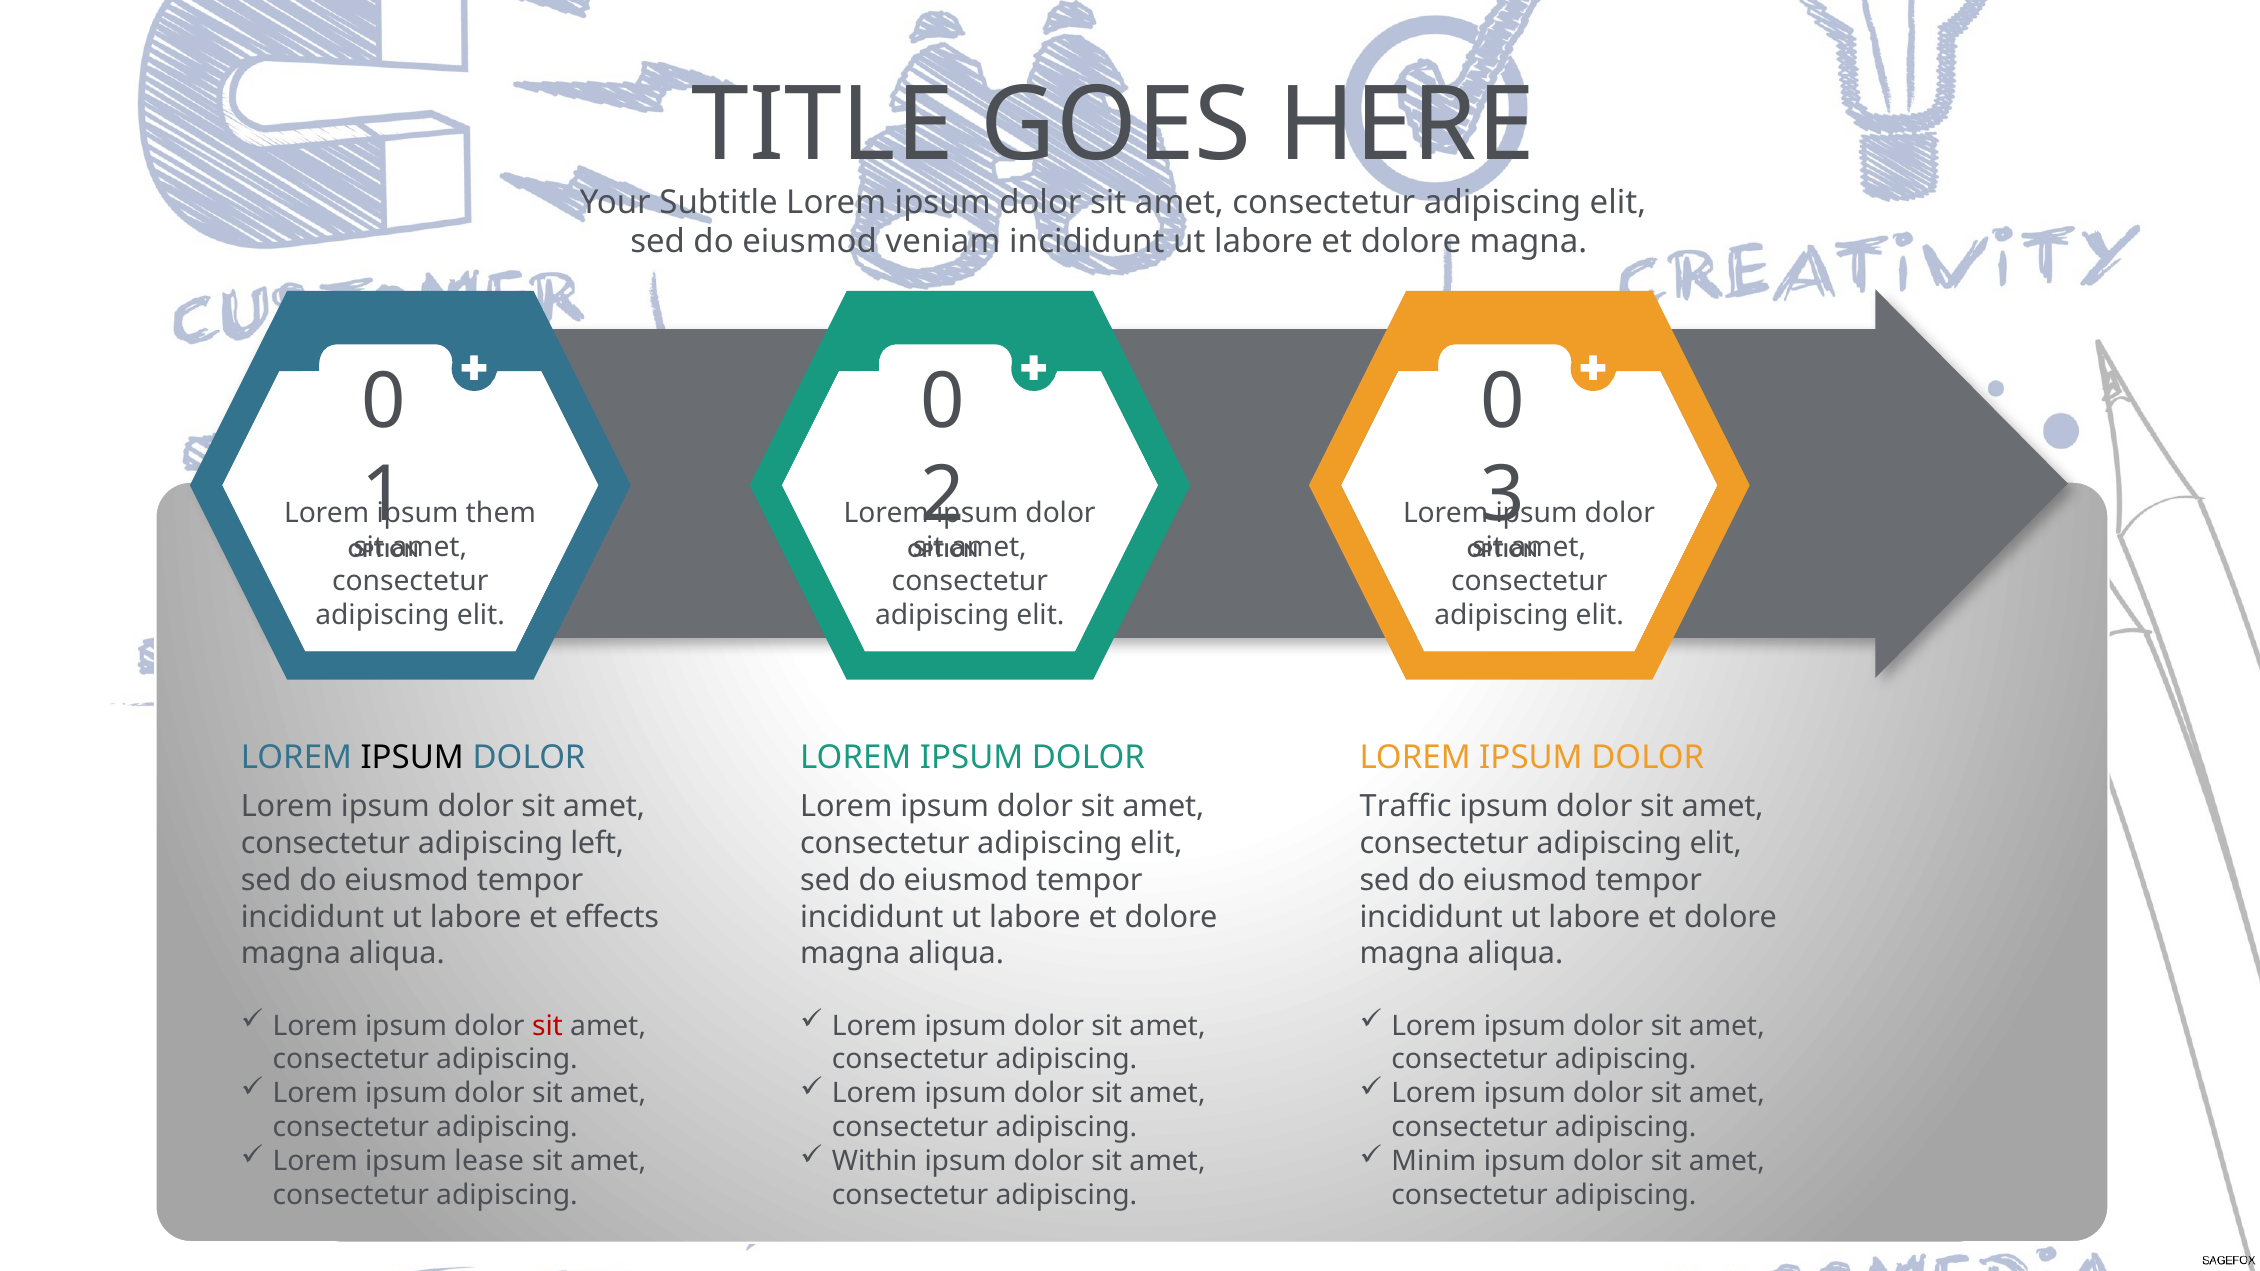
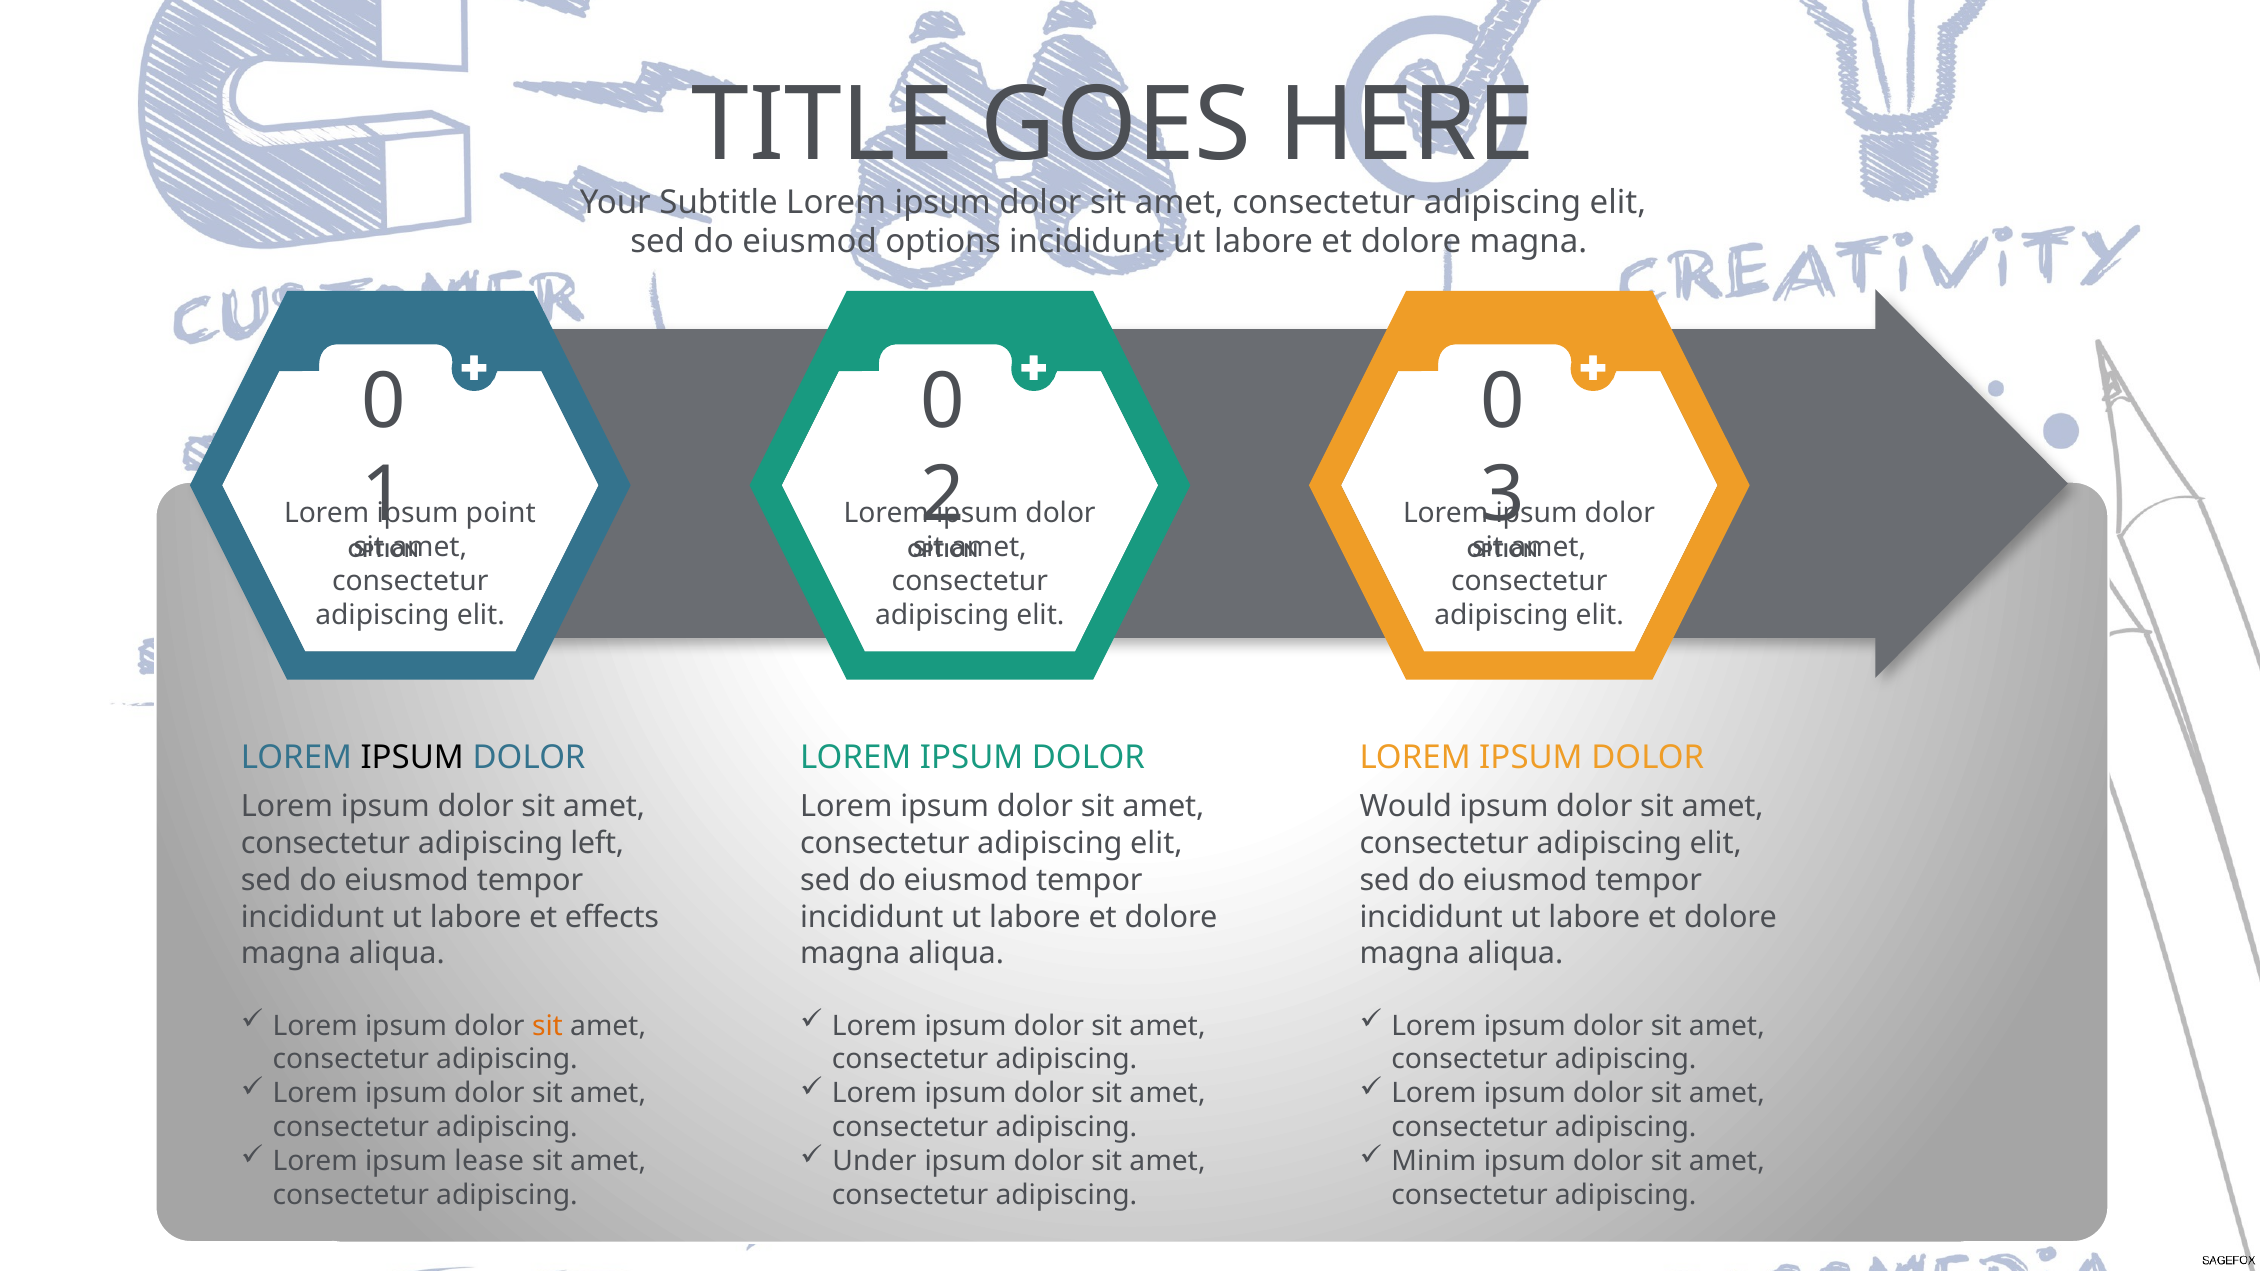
veniam: veniam -> options (943, 242)
them: them -> point (501, 513)
Traffic: Traffic -> Would (1406, 807)
sit colour: red -> orange (547, 1026)
Within: Within -> Under (874, 1161)
